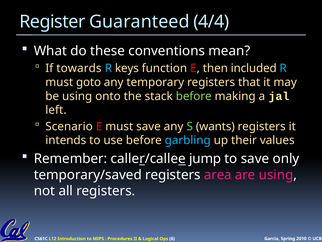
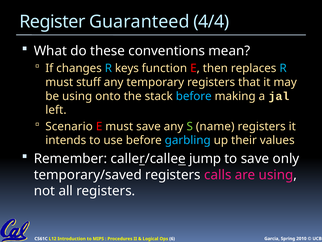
towards: towards -> changes (79, 68)
included: included -> replaces (254, 68)
goto: goto -> stuff (89, 82)
before colour: light green -> light blue (194, 96)
wants: wants -> name (215, 126)
area: area -> calls (218, 174)
